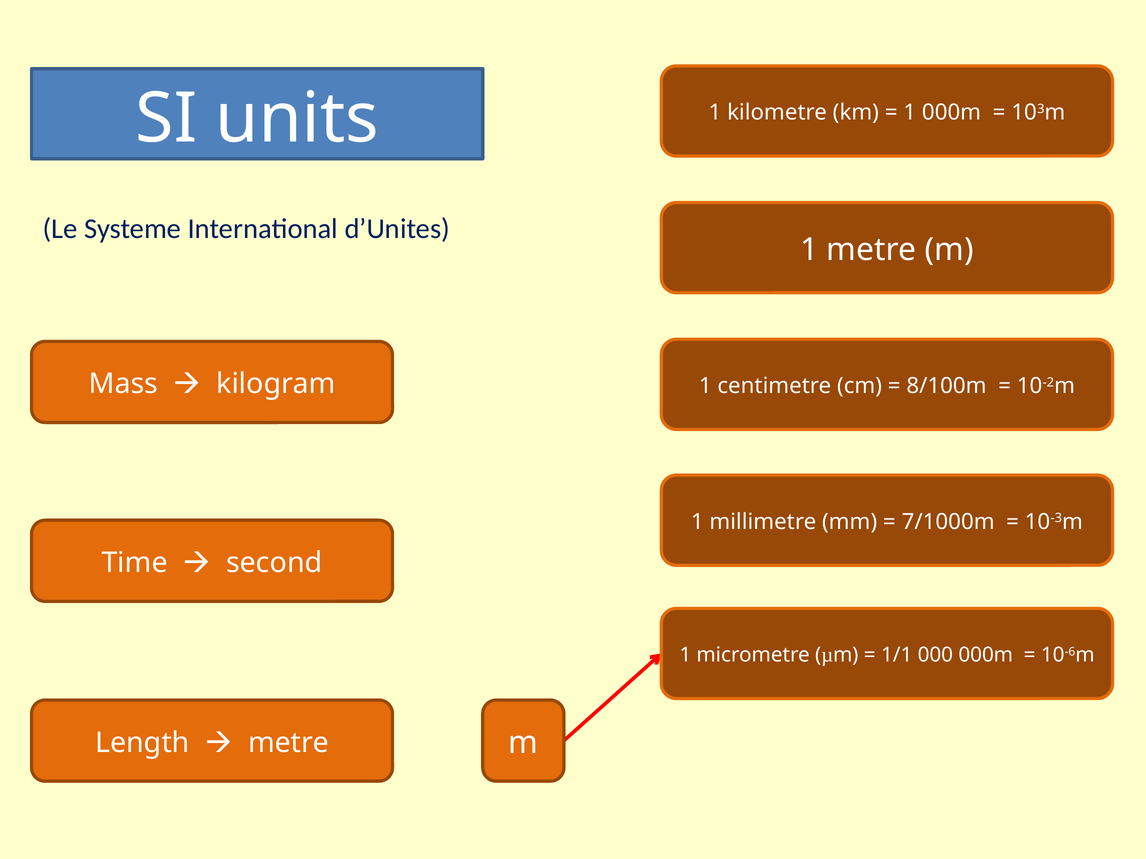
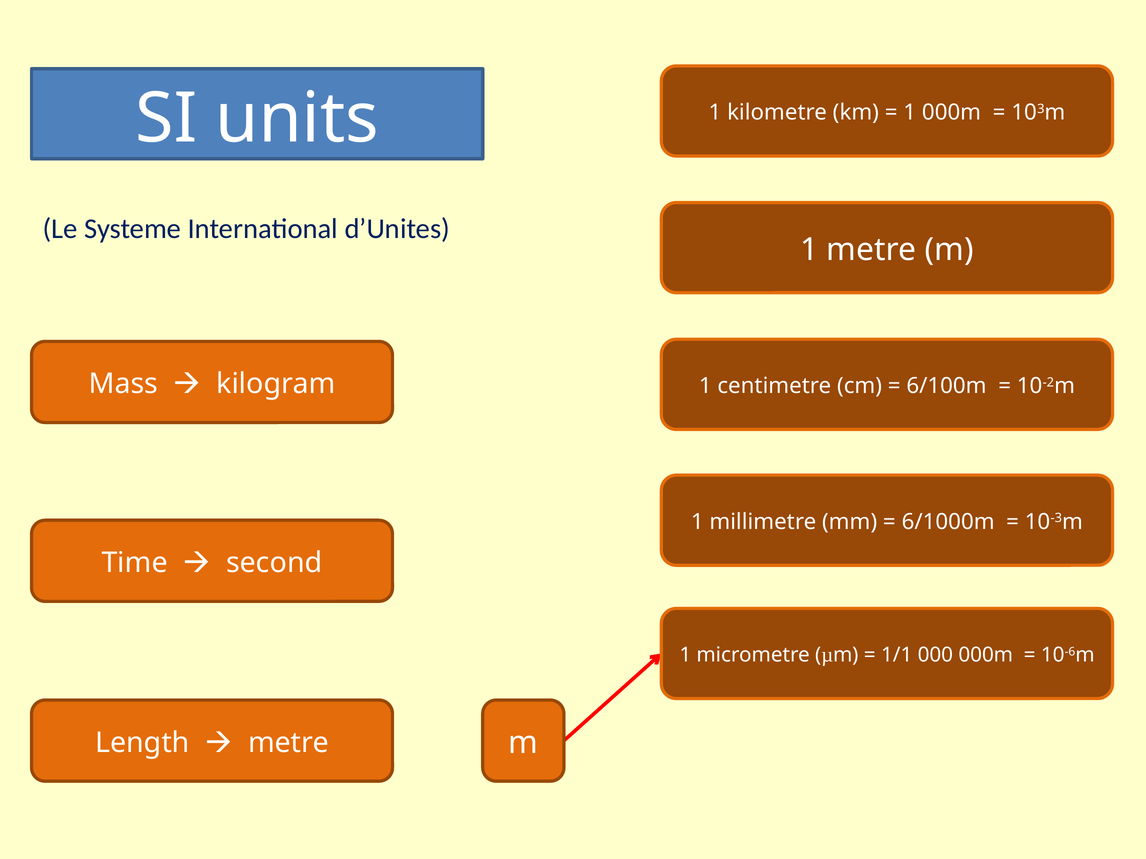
8/100m: 8/100m -> 6/100m (946, 386)
7/1000m: 7/1000m -> 6/1000m (948, 522)
